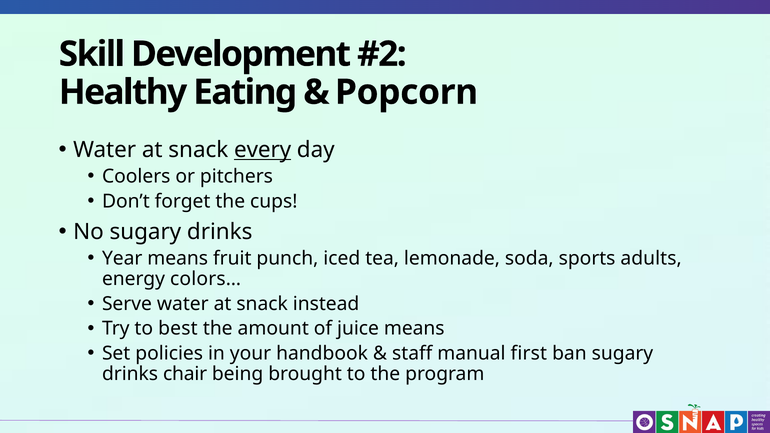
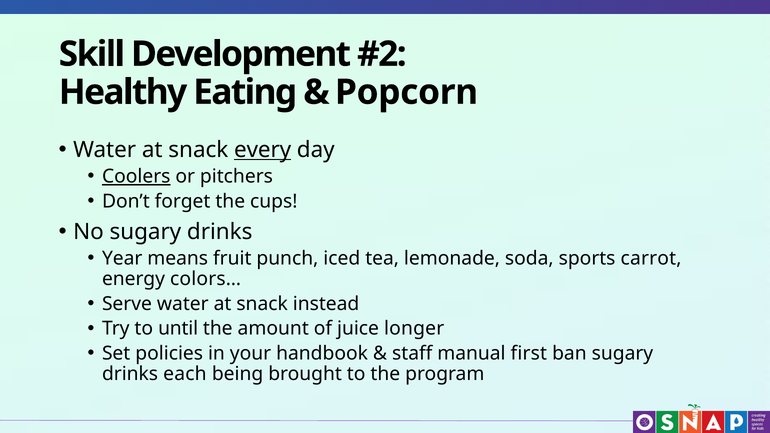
Coolers underline: none -> present (136, 176)
adults: adults -> carrot (651, 258)
best: best -> until (178, 329)
juice means: means -> longer (414, 329)
chair: chair -> each (185, 374)
